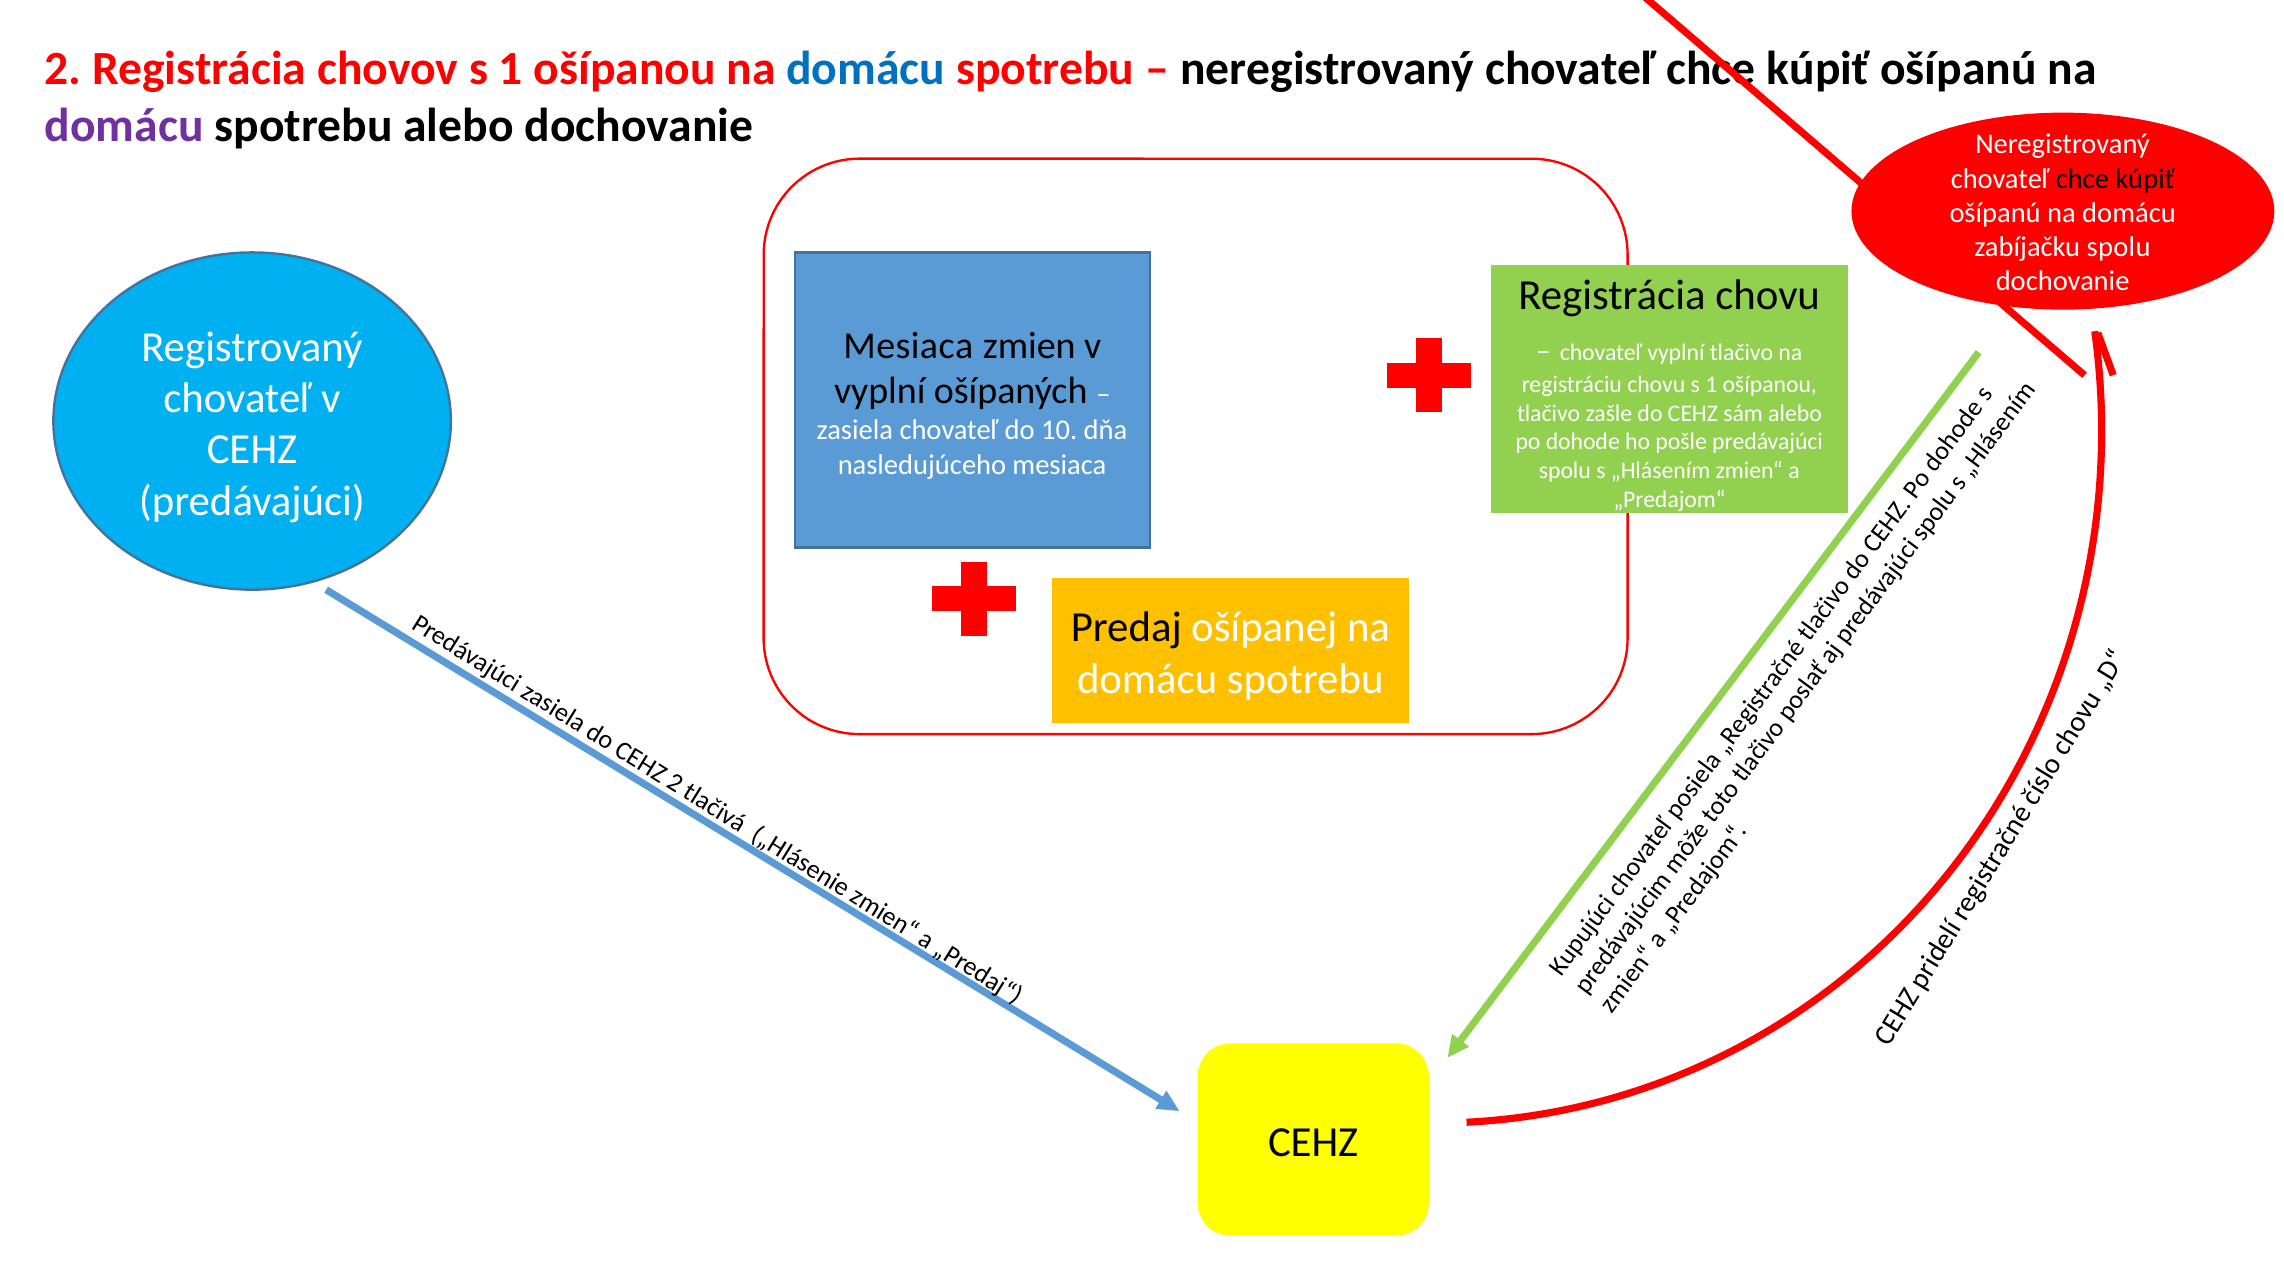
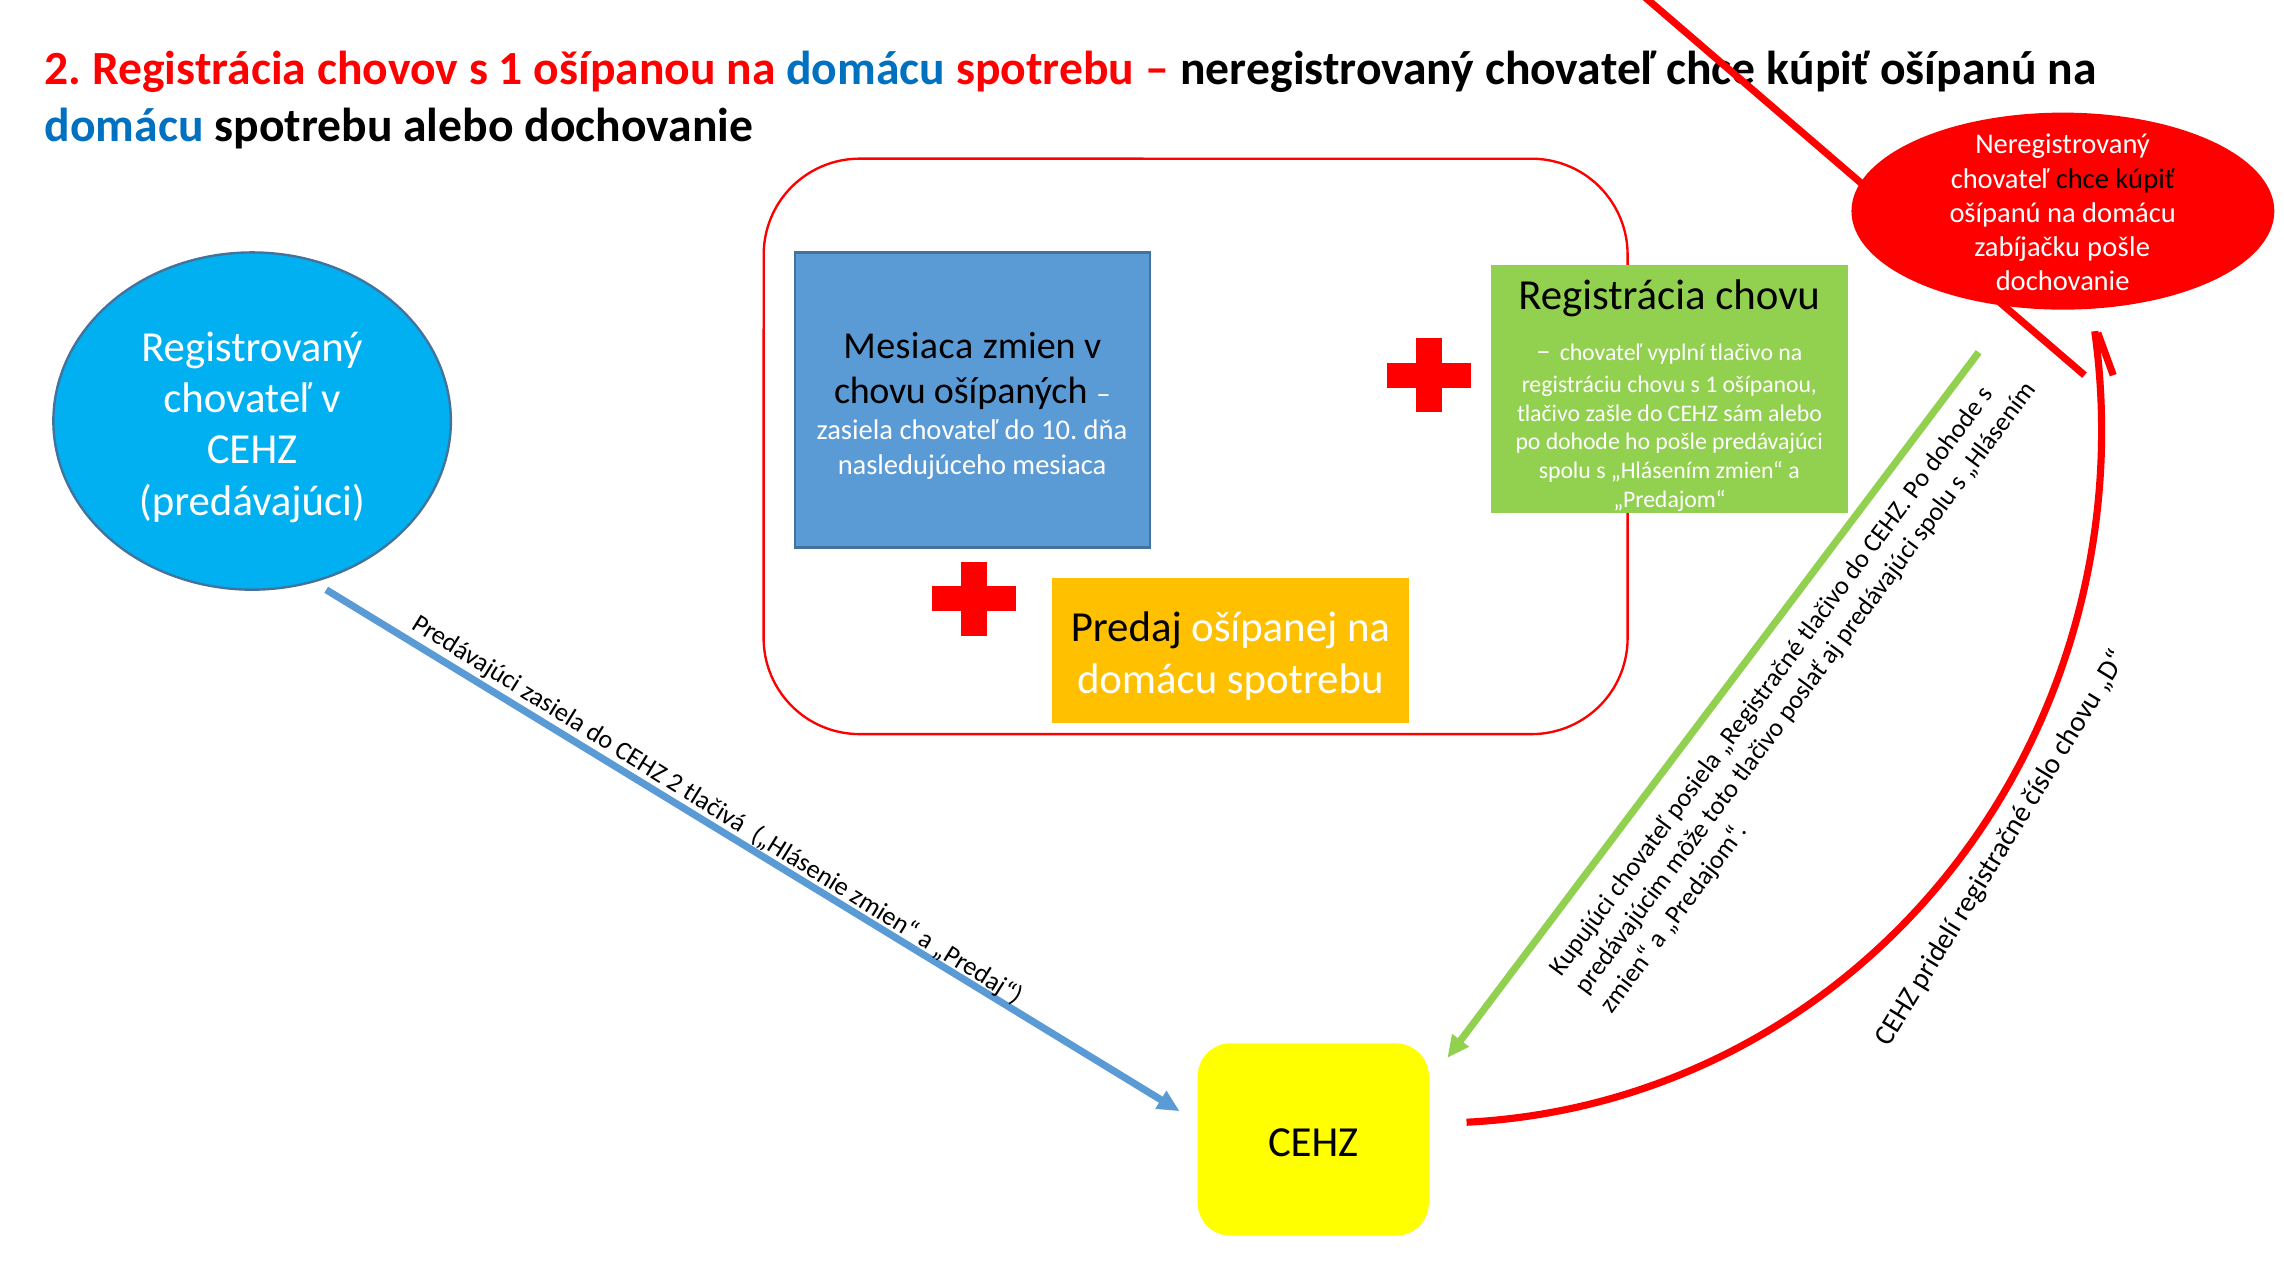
domácu colour: purple -> blue (124, 125)
spolu: spolu -> pošle (2119, 247)
vyplní: vyplní -> chovu (880, 391)
